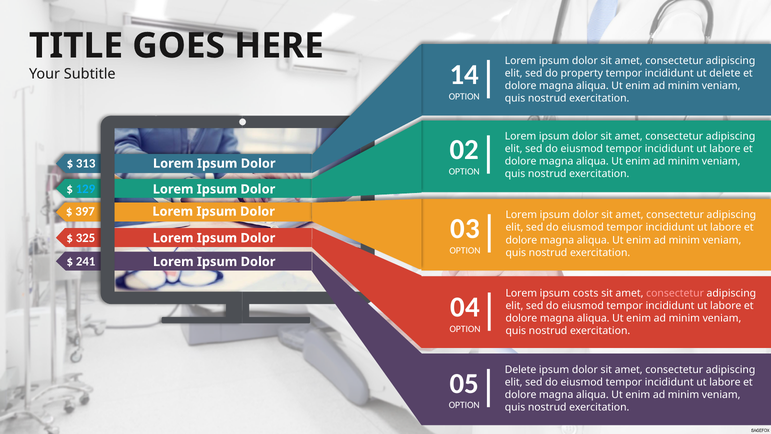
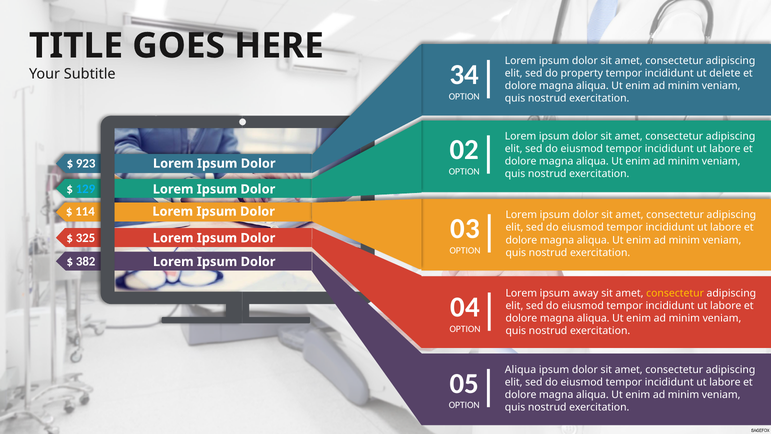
14: 14 -> 34 (464, 75)
313: 313 -> 923 (86, 163)
397: 397 -> 114 (85, 211)
241: 241 -> 382 (86, 262)
costs: costs -> away (586, 293)
consectetur colour: pink -> yellow (675, 293)
Delete: Delete -> Aliqua (520, 369)
